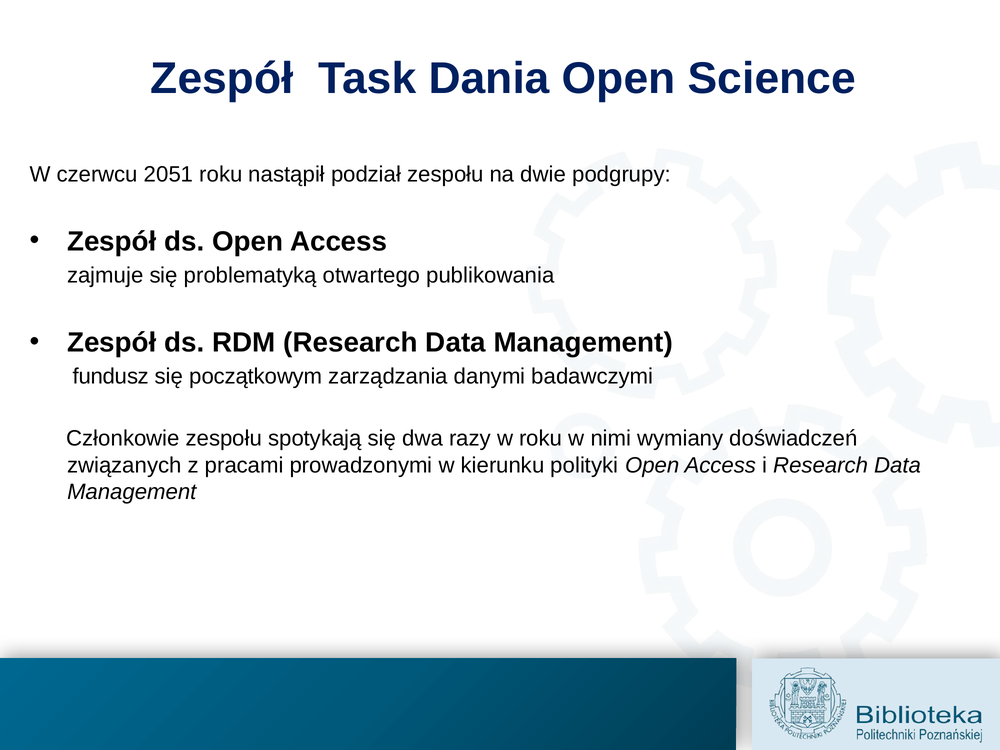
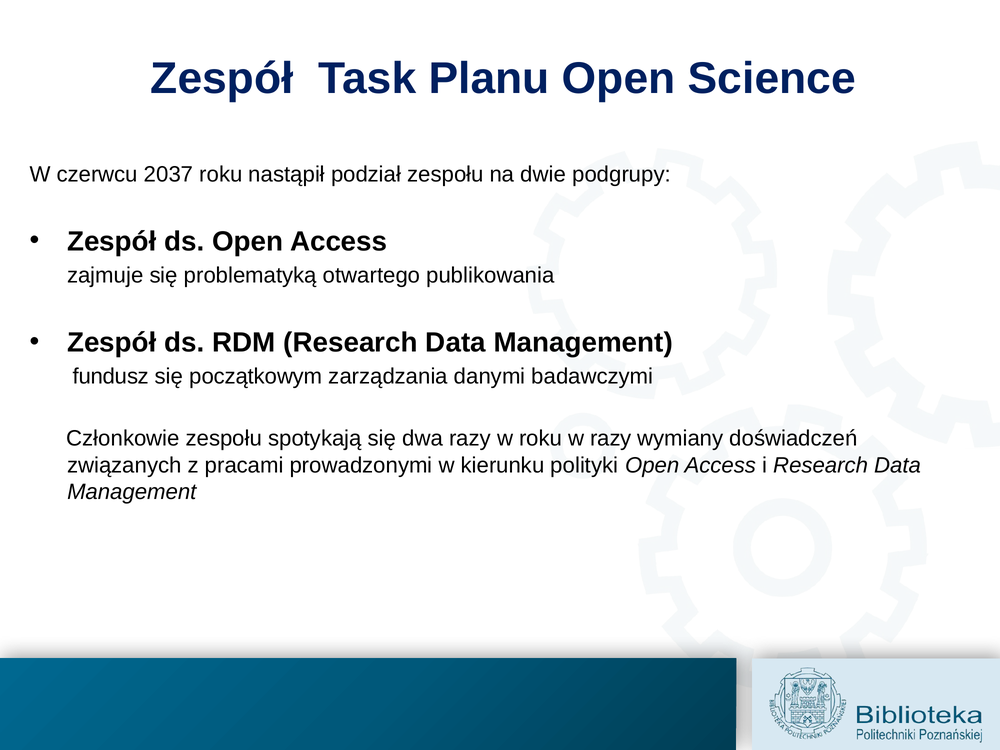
Dania: Dania -> Planu (489, 78)
2051: 2051 -> 2037 (169, 174)
w nimi: nimi -> razy (611, 439)
